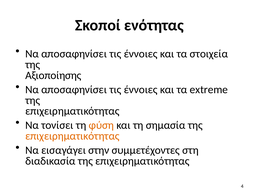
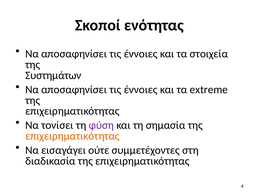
Αξιοποίησης: Αξιοποίησης -> Συστημάτων (53, 75)
φύση colour: orange -> purple (101, 125)
στην: στην -> ούτε (99, 150)
